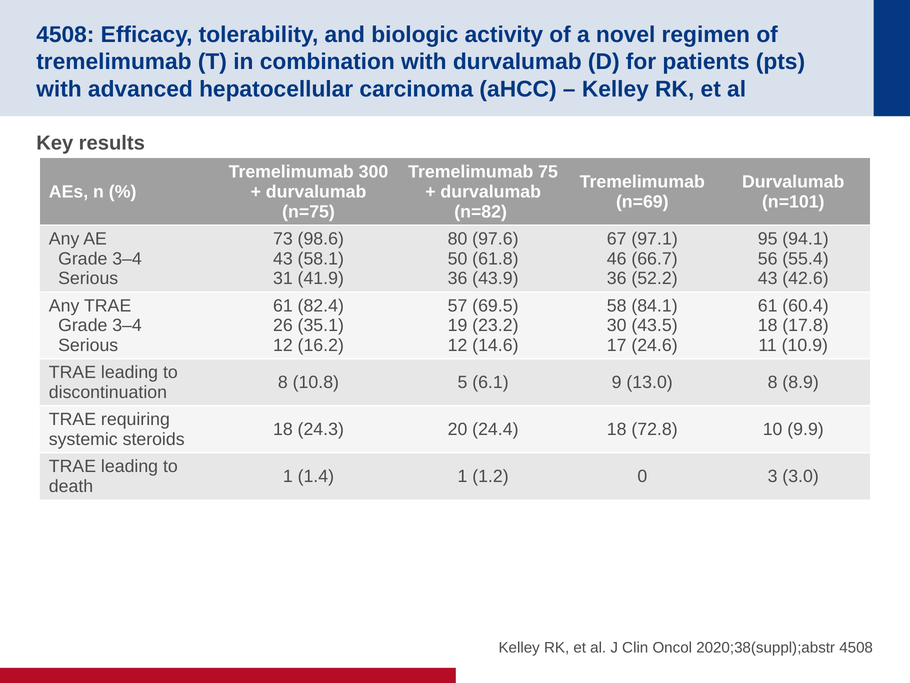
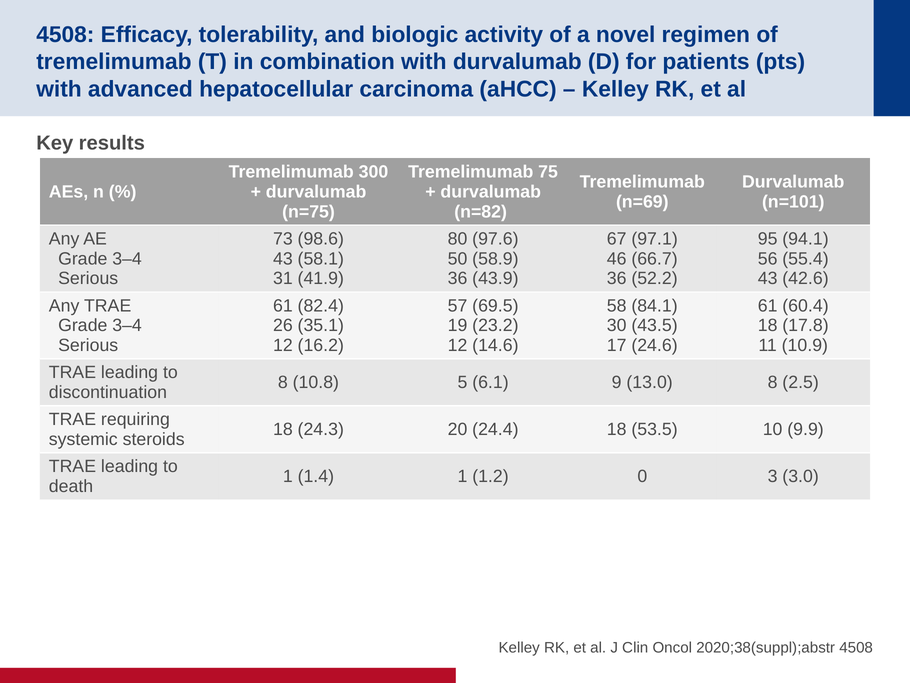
61.8: 61.8 -> 58.9 (495, 259)
8.9: 8.9 -> 2.5 (801, 382)
72.8: 72.8 -> 53.5 (655, 429)
